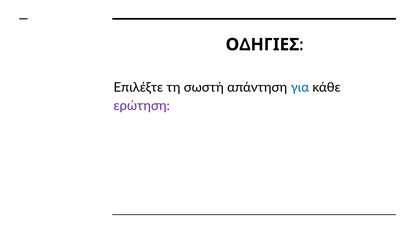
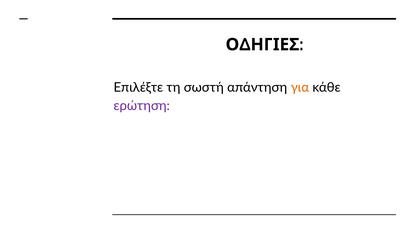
για colour: blue -> orange (300, 88)
